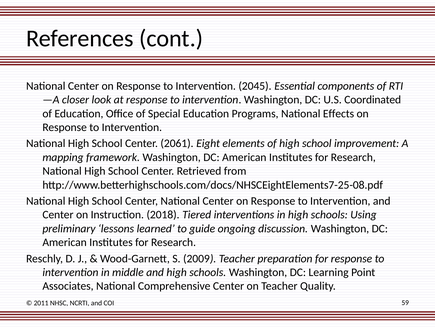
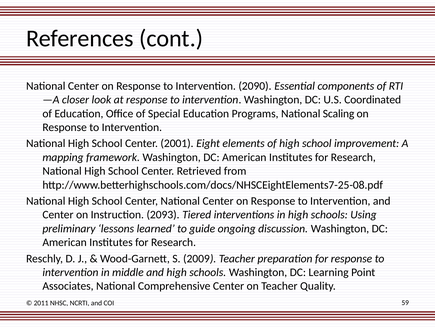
2045: 2045 -> 2090 (255, 86)
Effects: Effects -> Scaling (339, 113)
2061: 2061 -> 2001 (177, 143)
2018: 2018 -> 2093 (163, 214)
